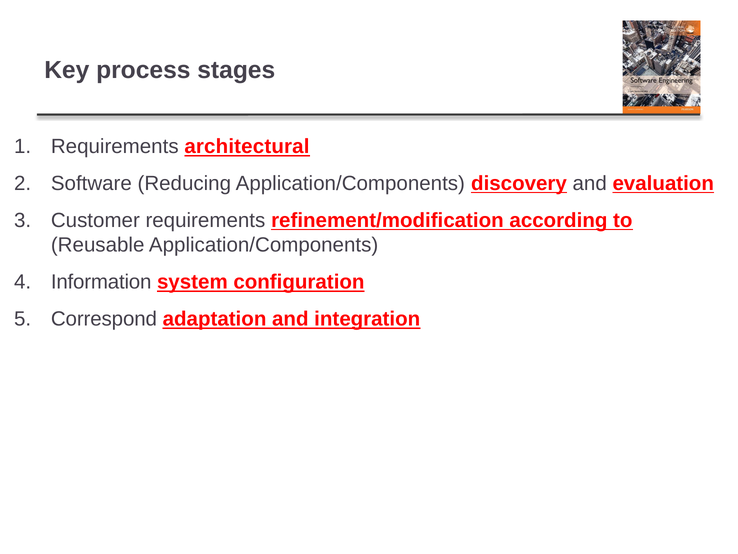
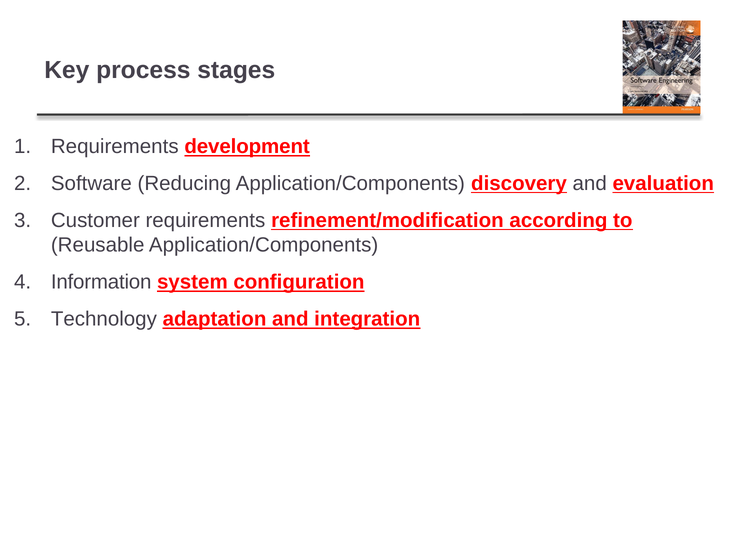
architectural: architectural -> development (247, 147)
Correspond: Correspond -> Technology (104, 319)
